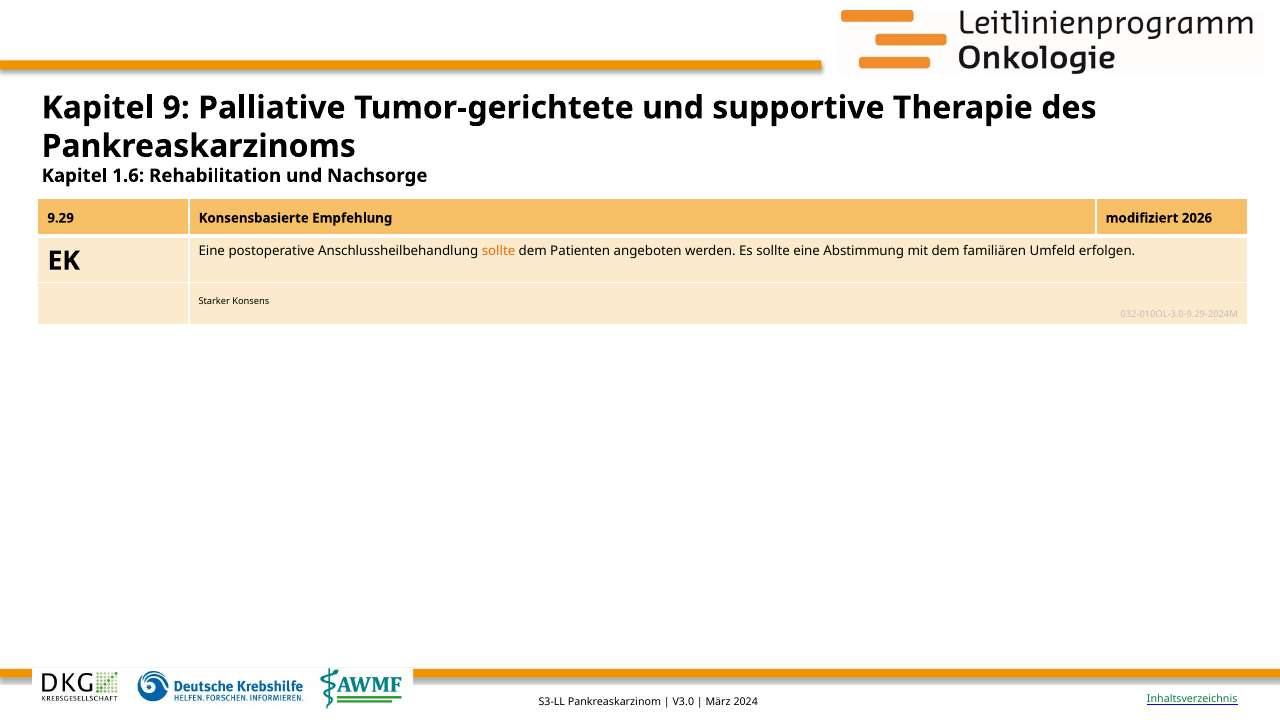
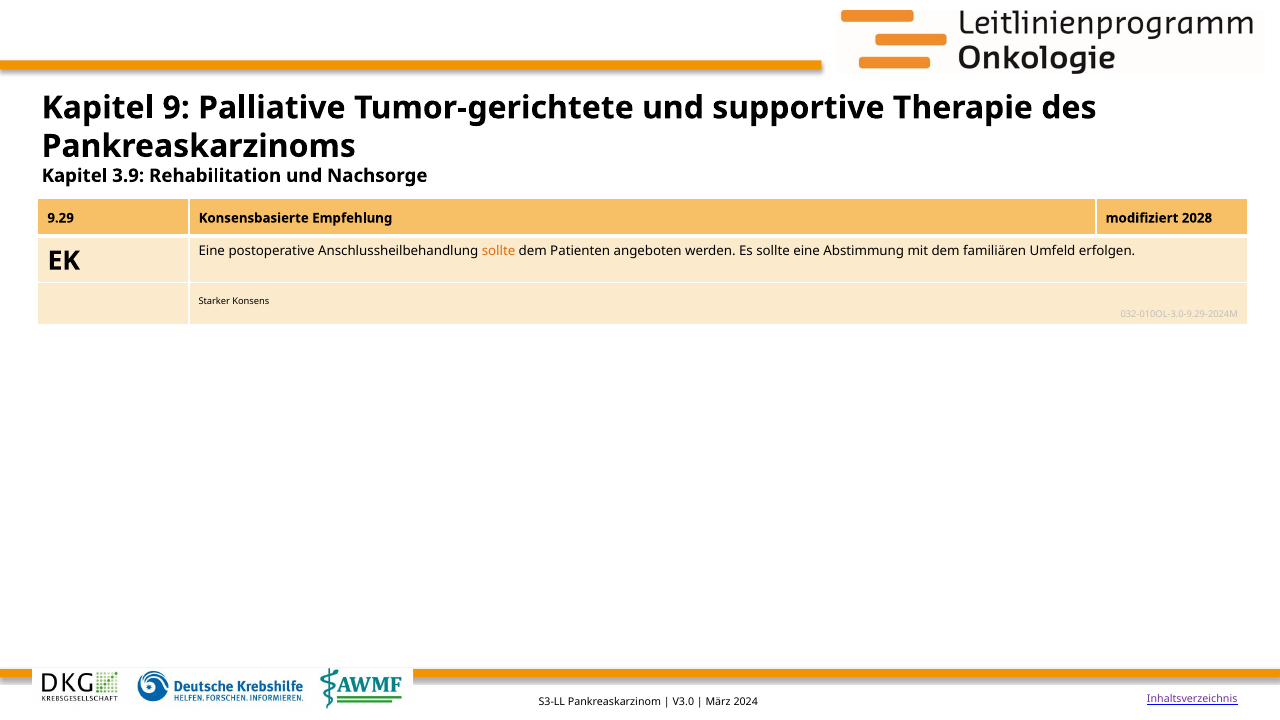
1.6: 1.6 -> 3.9 (128, 176)
2026: 2026 -> 2028 (1197, 218)
Inhaltsverzeichnis colour: green -> purple (1192, 699)
